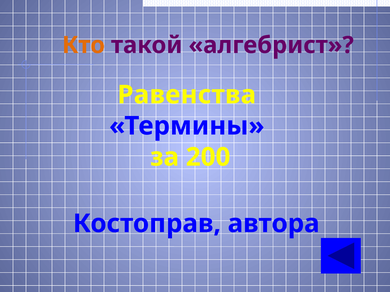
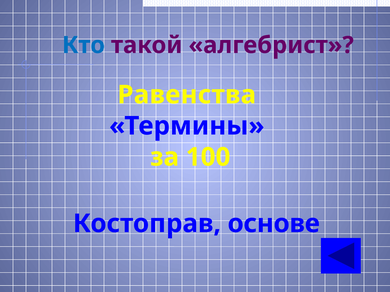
Кто colour: orange -> blue (83, 45)
200: 200 -> 100 (208, 157)
автора: автора -> основе (274, 224)
